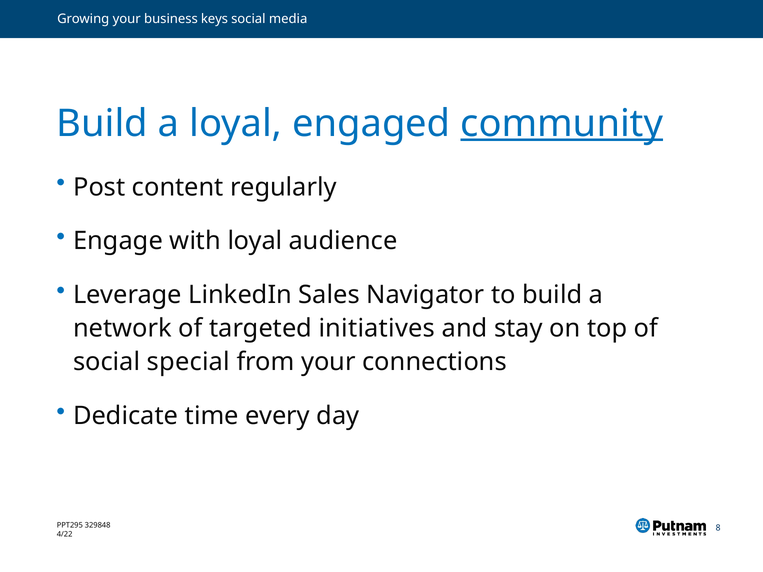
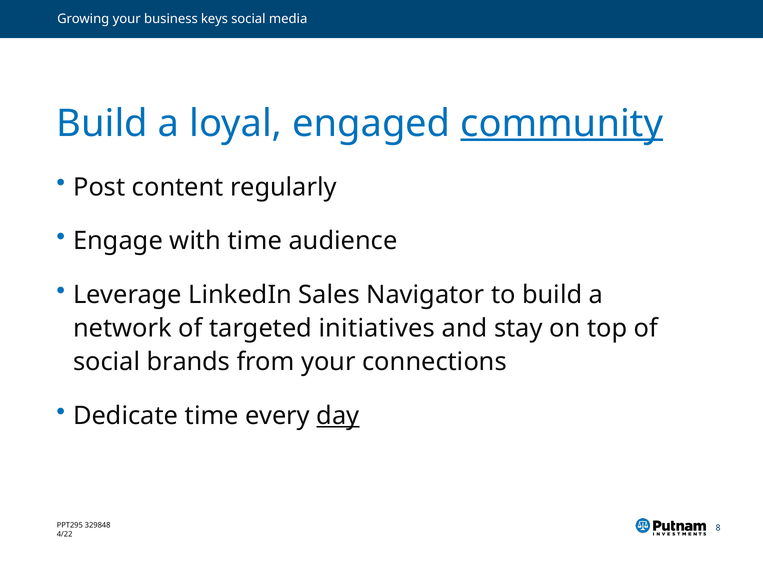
with loyal: loyal -> time (255, 241)
special: special -> brands (189, 362)
day underline: none -> present (338, 416)
